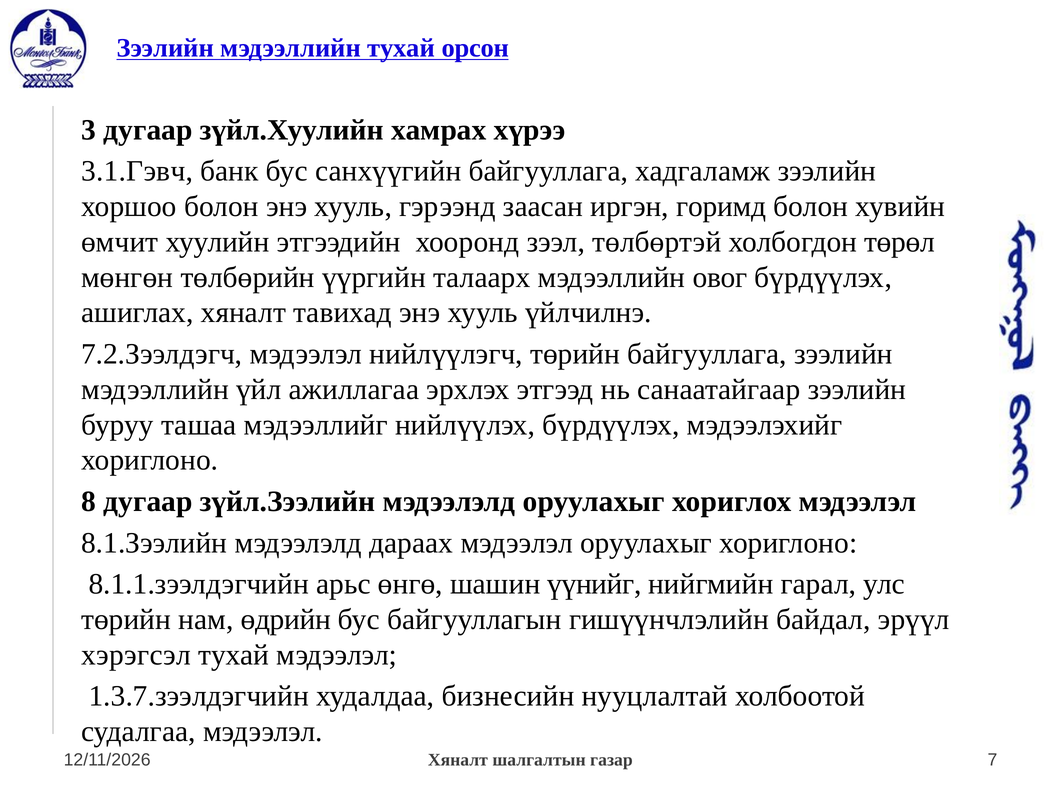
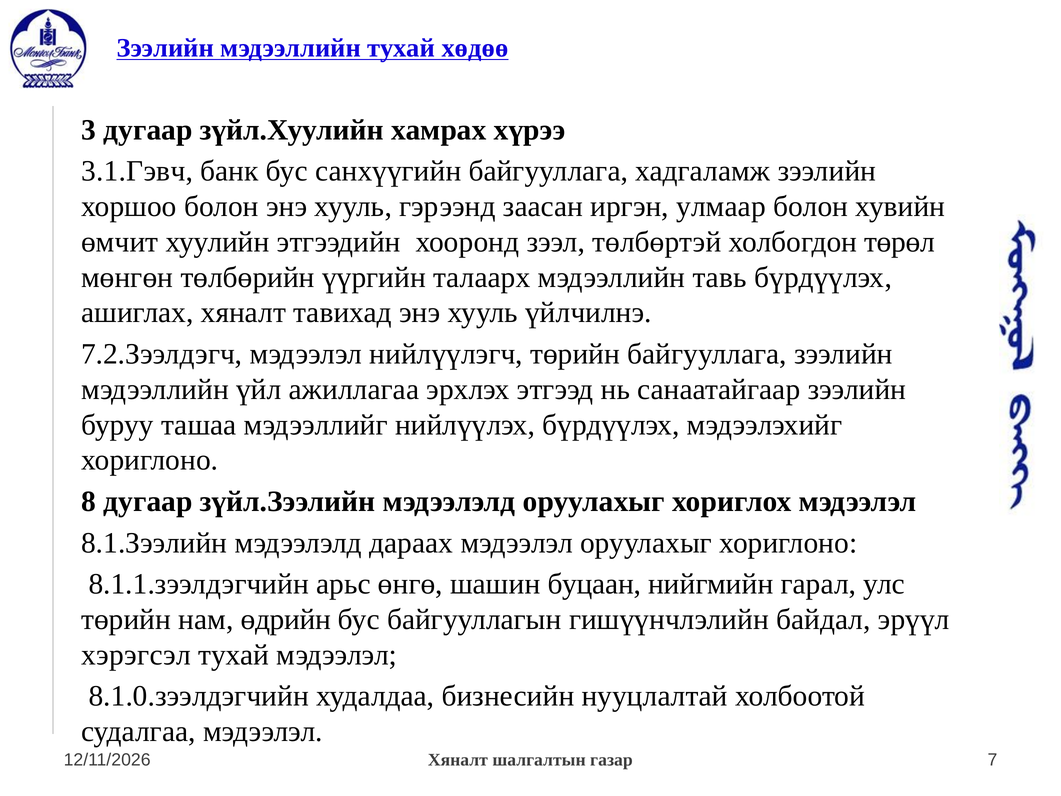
орсон: орсон -> хөдөө (475, 48)
горимд: горимд -> улмаар (721, 207)
овог: овог -> тавь (720, 277)
үүнийг: үүнийг -> буцаан (594, 584)
1.3.7.зээлдэгчийн: 1.3.7.зээлдэгчийн -> 8.1.0.зээлдэгчийн (199, 696)
